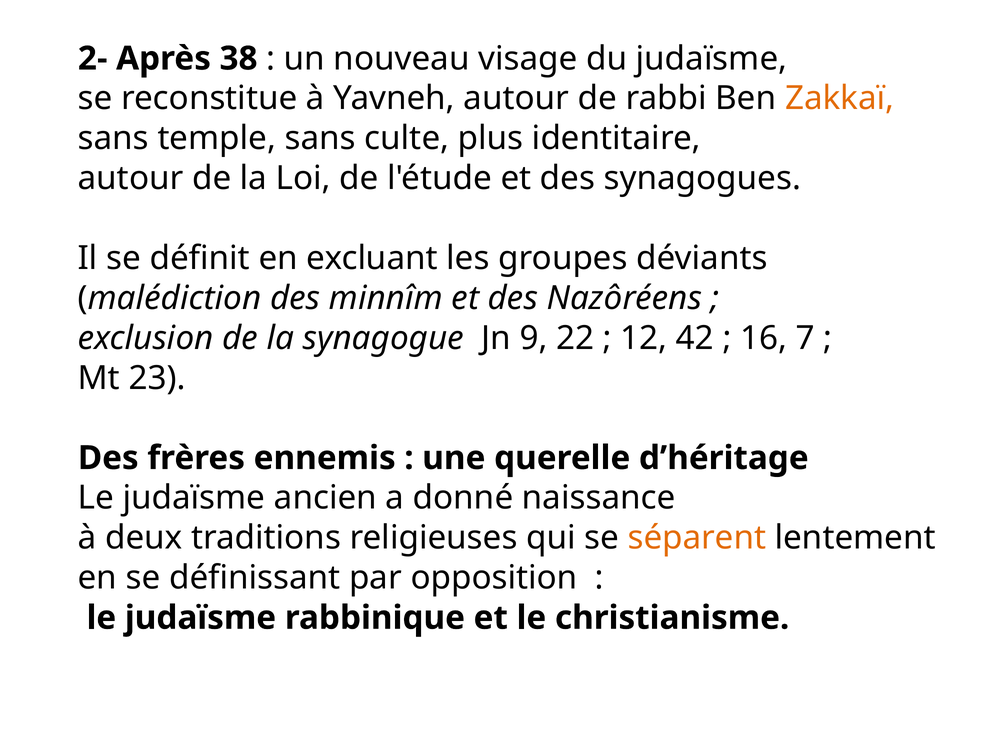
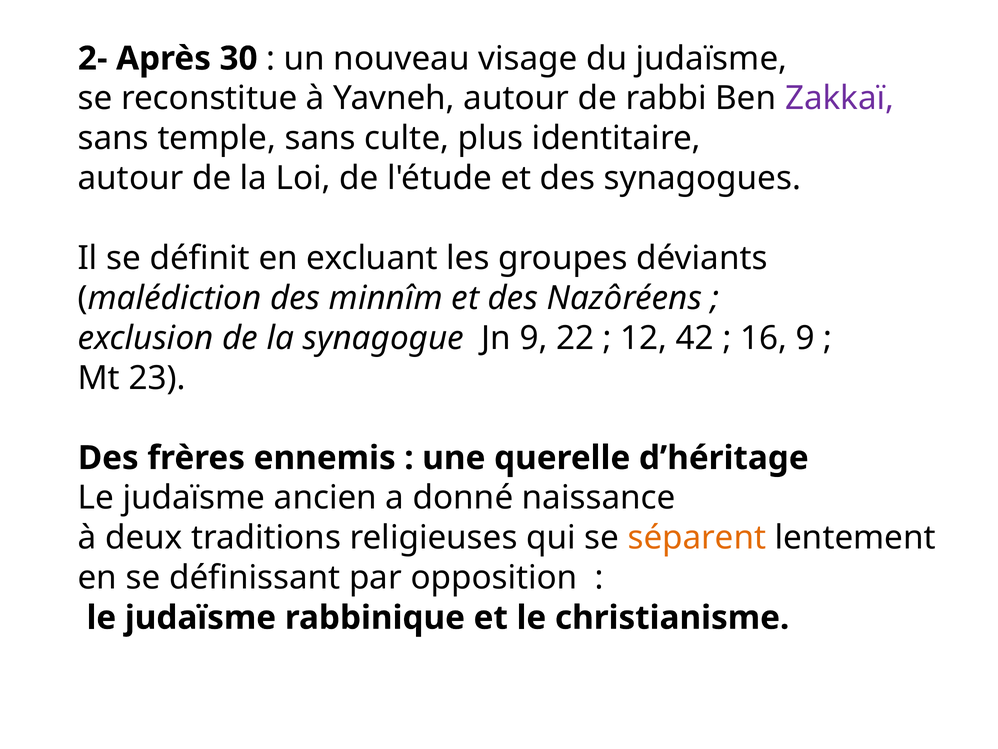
38: 38 -> 30 (239, 59)
Zakkaï colour: orange -> purple (840, 98)
16 7: 7 -> 9 (805, 338)
